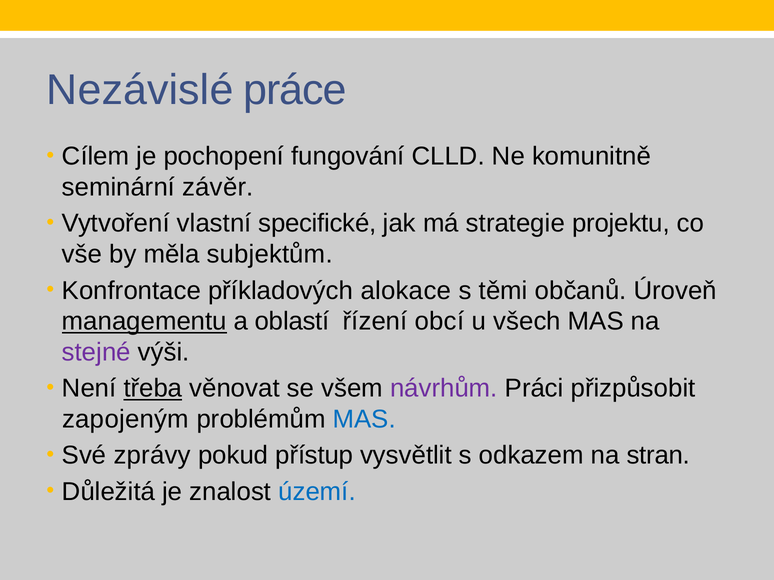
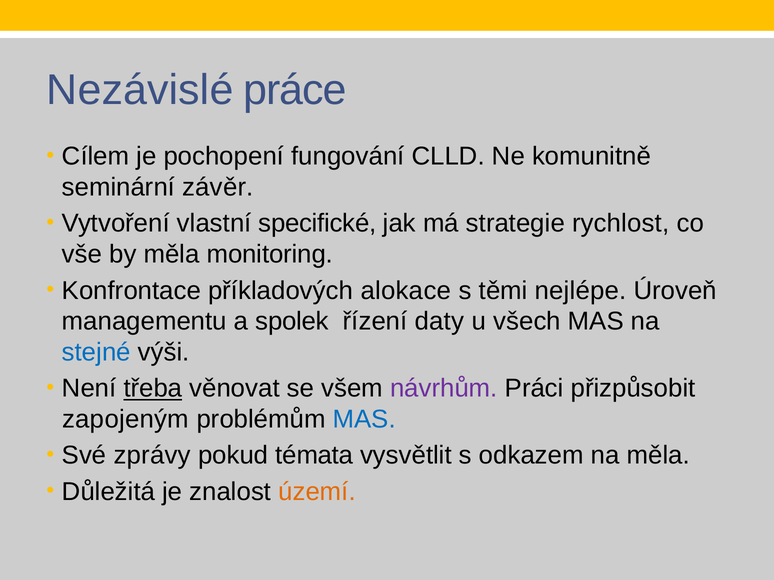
projektu: projektu -> rychlost (621, 224)
subjektům: subjektům -> monitoring (270, 255)
občanů: občanů -> nejlépe (581, 291)
managementu underline: present -> none (144, 322)
oblastí: oblastí -> spolek (292, 322)
obcí: obcí -> daty (439, 322)
stejné colour: purple -> blue (96, 353)
přístup: přístup -> témata (314, 456)
na stran: stran -> měla (658, 456)
území colour: blue -> orange (317, 492)
